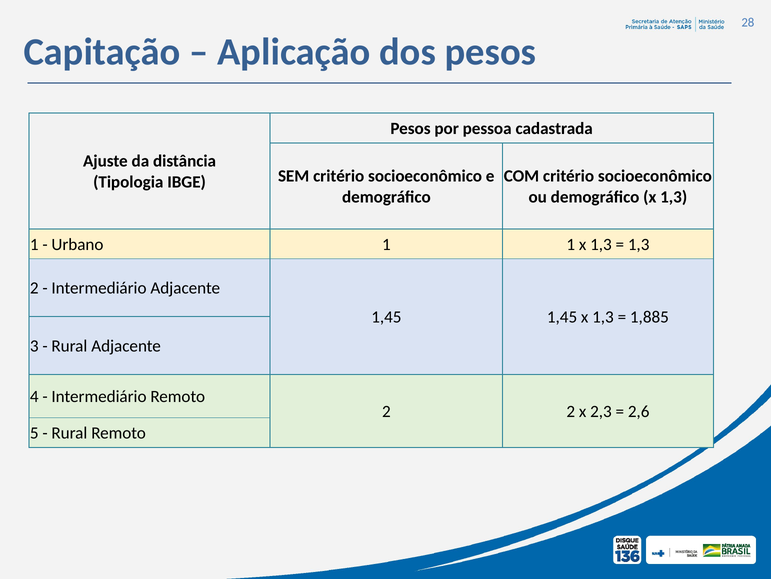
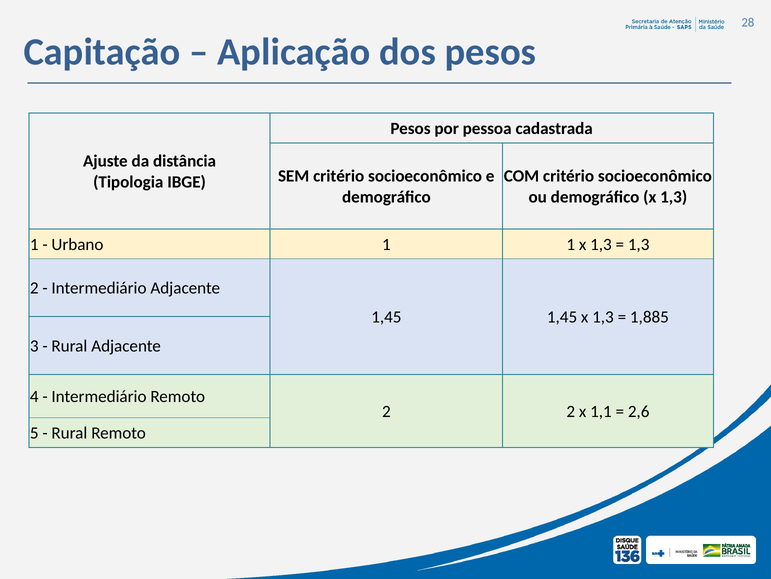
2,3: 2,3 -> 1,1 (601, 411)
